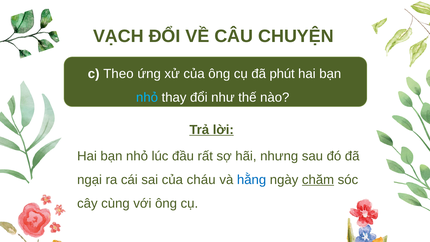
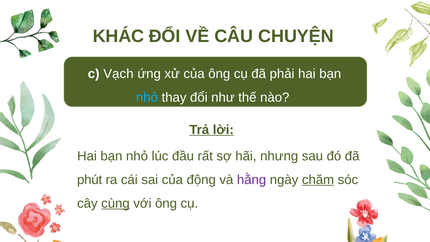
VẠCH: VẠCH -> KHÁC (118, 36)
Theo: Theo -> Vạch (118, 74)
phút: phút -> phải (282, 74)
ngại: ngại -> phút (90, 180)
cháu: cháu -> động (201, 180)
hằng colour: blue -> purple (252, 180)
cùng underline: none -> present (115, 203)
